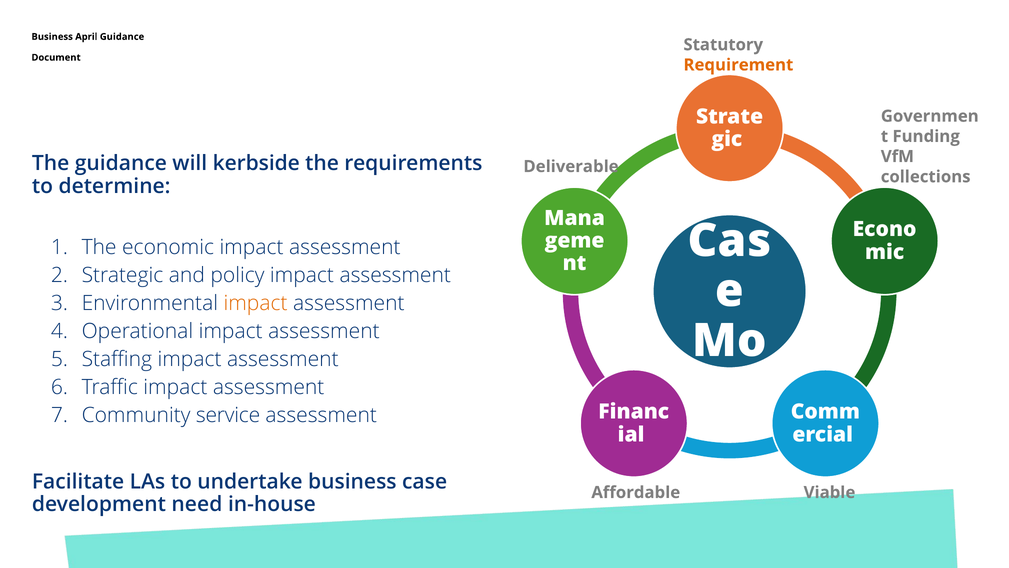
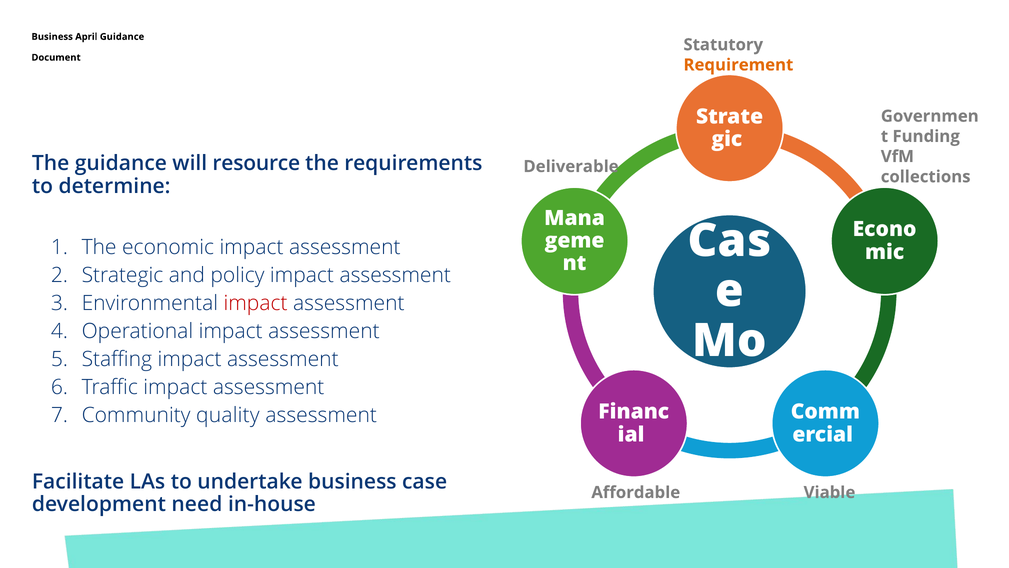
kerbside: kerbside -> resource (256, 163)
impact colour: orange -> red (256, 303)
service: service -> quality (228, 415)
